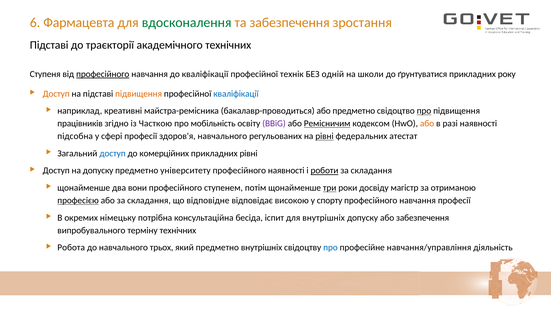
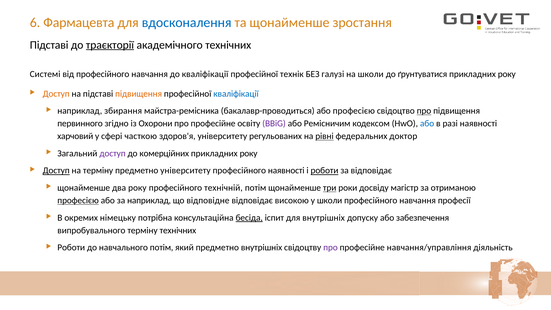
вдосконалення colour: green -> blue (187, 23)
та забезпечення: забезпечення -> щонайменше (290, 23)
траєкторії underline: none -> present (110, 45)
Ступеня: Ступеня -> Системі (45, 74)
професійного underline: present -> none (103, 74)
одній: одній -> галузі (333, 74)
креативні: креативні -> збирання (123, 111)
або предметно: предметно -> професією (354, 111)
працівників: працівників -> первинного (80, 124)
Часткою: Часткою -> Охорони (156, 124)
мобільність: мобільність -> професійне (213, 124)
Ремісничим underline: present -> none (327, 124)
або colour: orange -> blue (427, 124)
підсобна: підсобна -> харчовий (75, 136)
сфері професії: професії -> часткою (141, 136)
здоров'я навчального: навчального -> університету (222, 136)
атестат: атестат -> доктор (403, 136)
доступ colour: blue -> purple (113, 153)
рівні: рівні -> року (249, 153)
Доступ underline: none -> present (56, 171)
на допуску: допуску -> терміну (98, 171)
складання: складання -> відповідає (371, 171)
два вони: вони -> року (137, 188)
ступенем: ступенем -> технічній (223, 188)
або за складання: складання -> наприклад (149, 200)
у спорту: спорту -> школи (330, 200)
бесіда underline: none -> present (249, 218)
Робота: Робота -> Роботи (71, 248)
навчального трьох: трьох -> потім (162, 248)
про colour: blue -> purple (330, 248)
